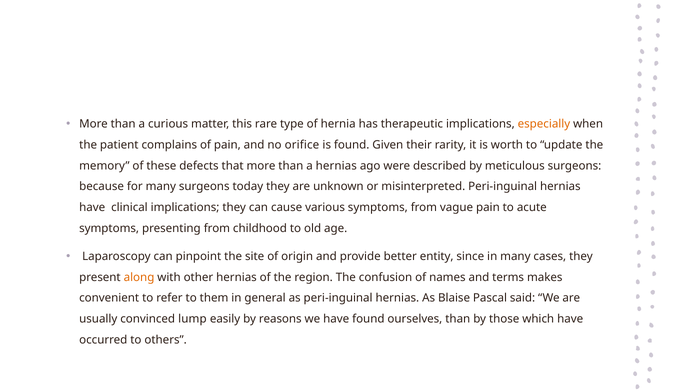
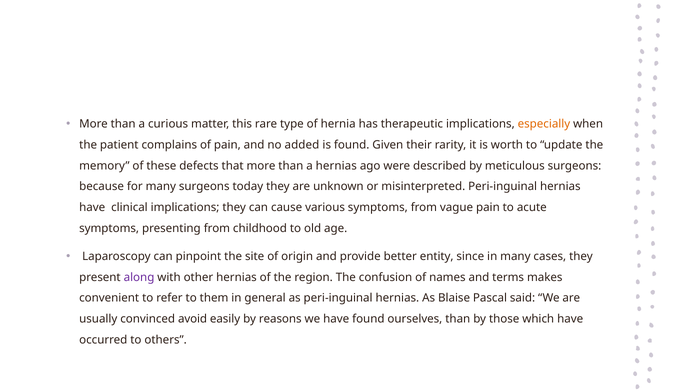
orifice: orifice -> added (302, 145)
along colour: orange -> purple (139, 277)
lump: lump -> avoid (193, 319)
